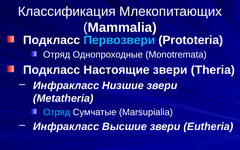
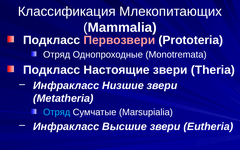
Первозвери colour: light blue -> pink (119, 40)
